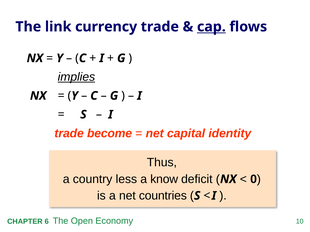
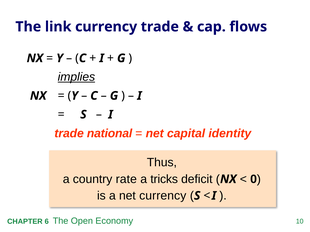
cap underline: present -> none (211, 27)
become: become -> national (110, 134)
less: less -> rate (126, 179)
know: know -> tricks (164, 179)
net countries: countries -> currency (163, 196)
